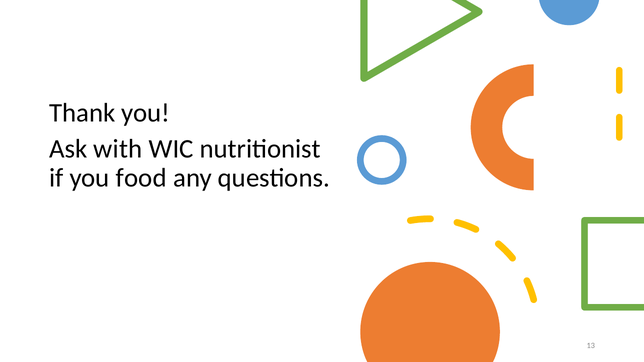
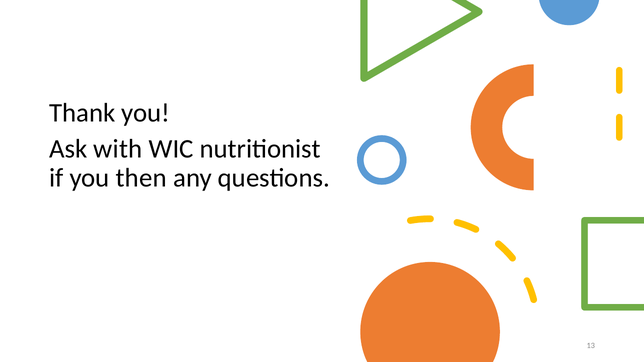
food: food -> then (141, 178)
